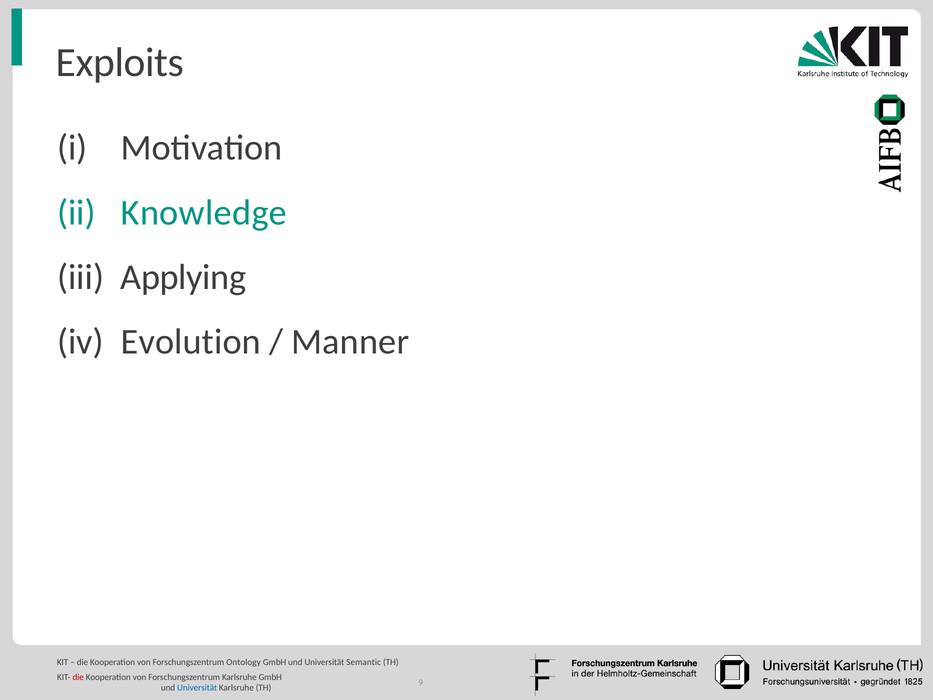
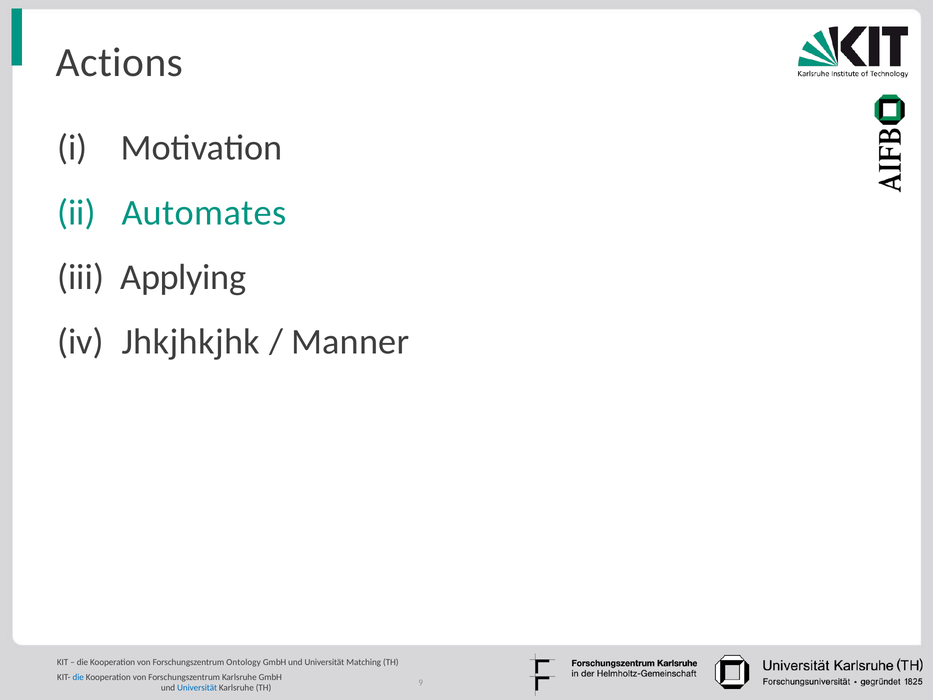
Exploits: Exploits -> Actions (119, 62)
Knowledge: Knowledge -> Automates (204, 213)
Evolution: Evolution -> Jhkjhkjhk (191, 342)
Semantic: Semantic -> Matching (364, 662)
die colour: red -> blue (78, 677)
